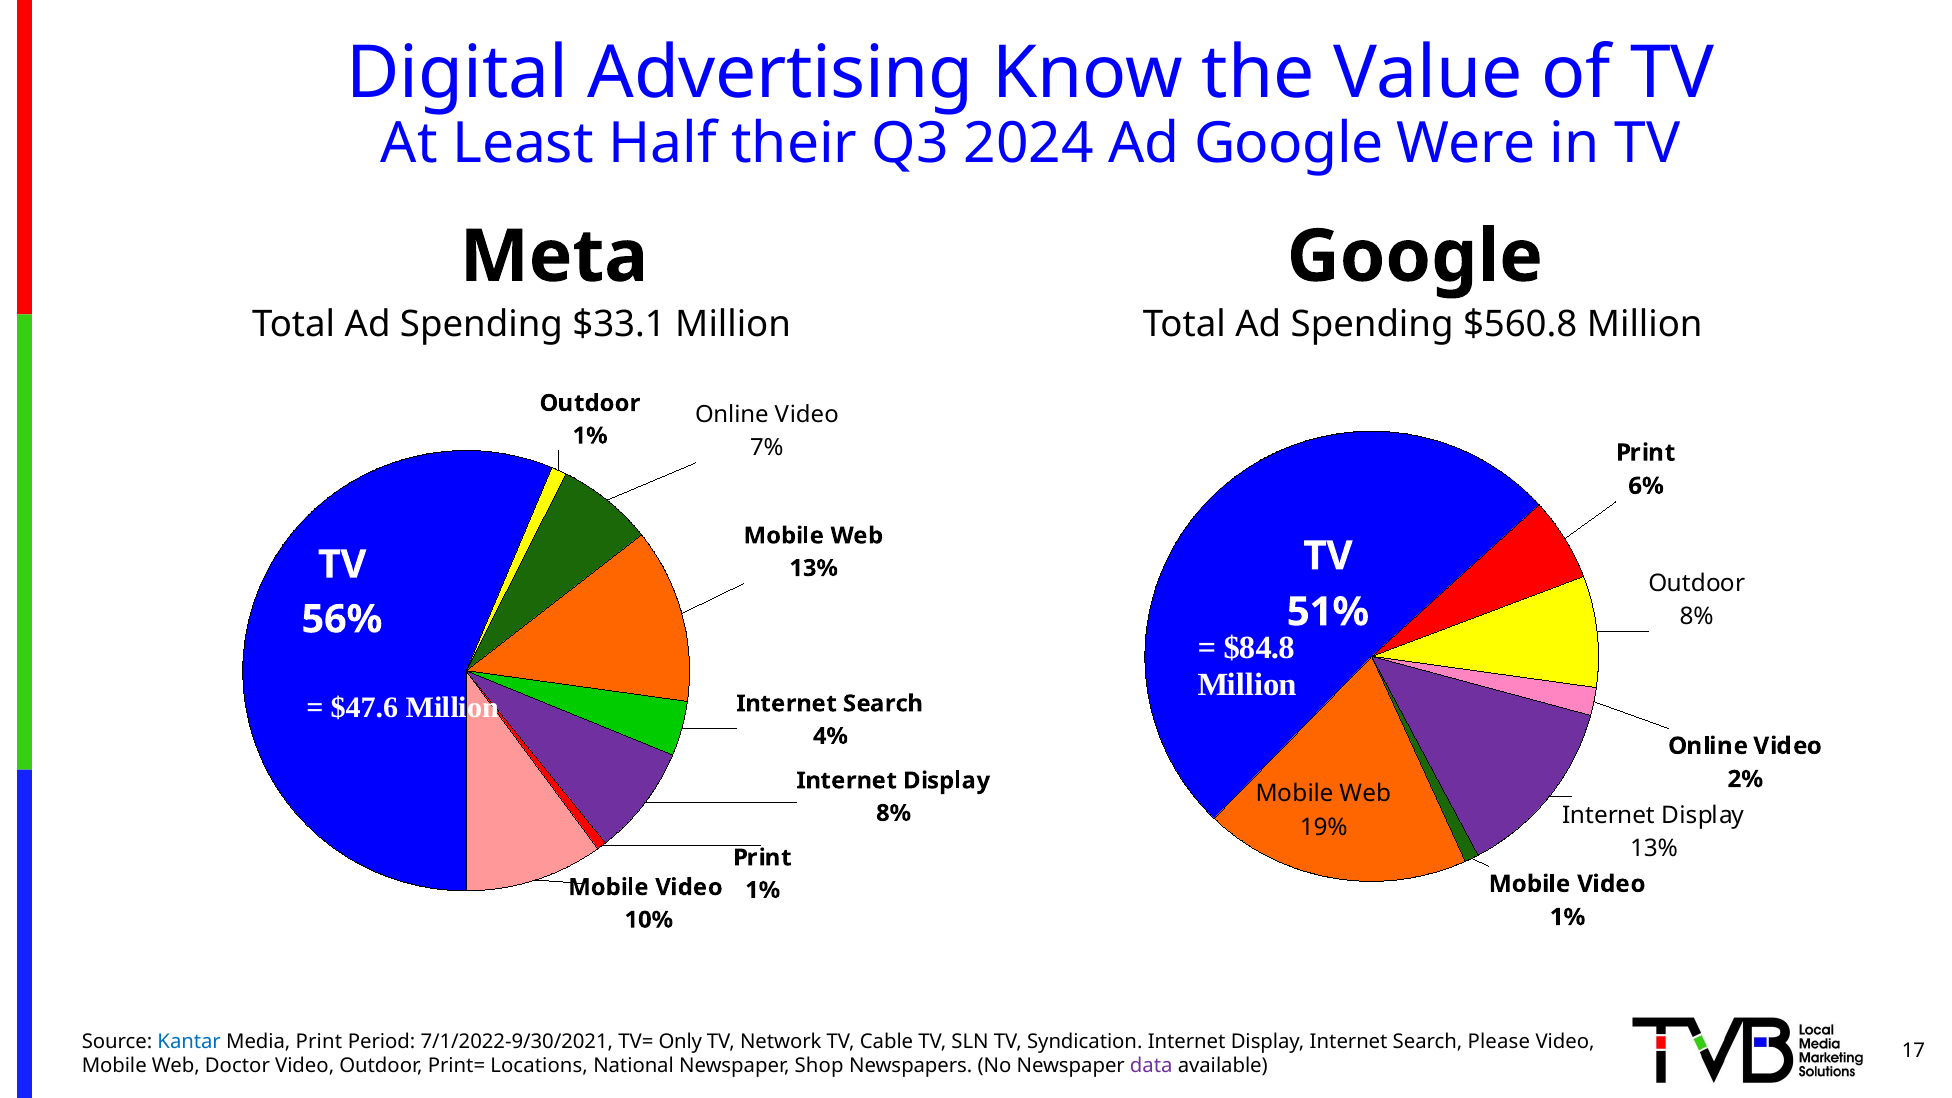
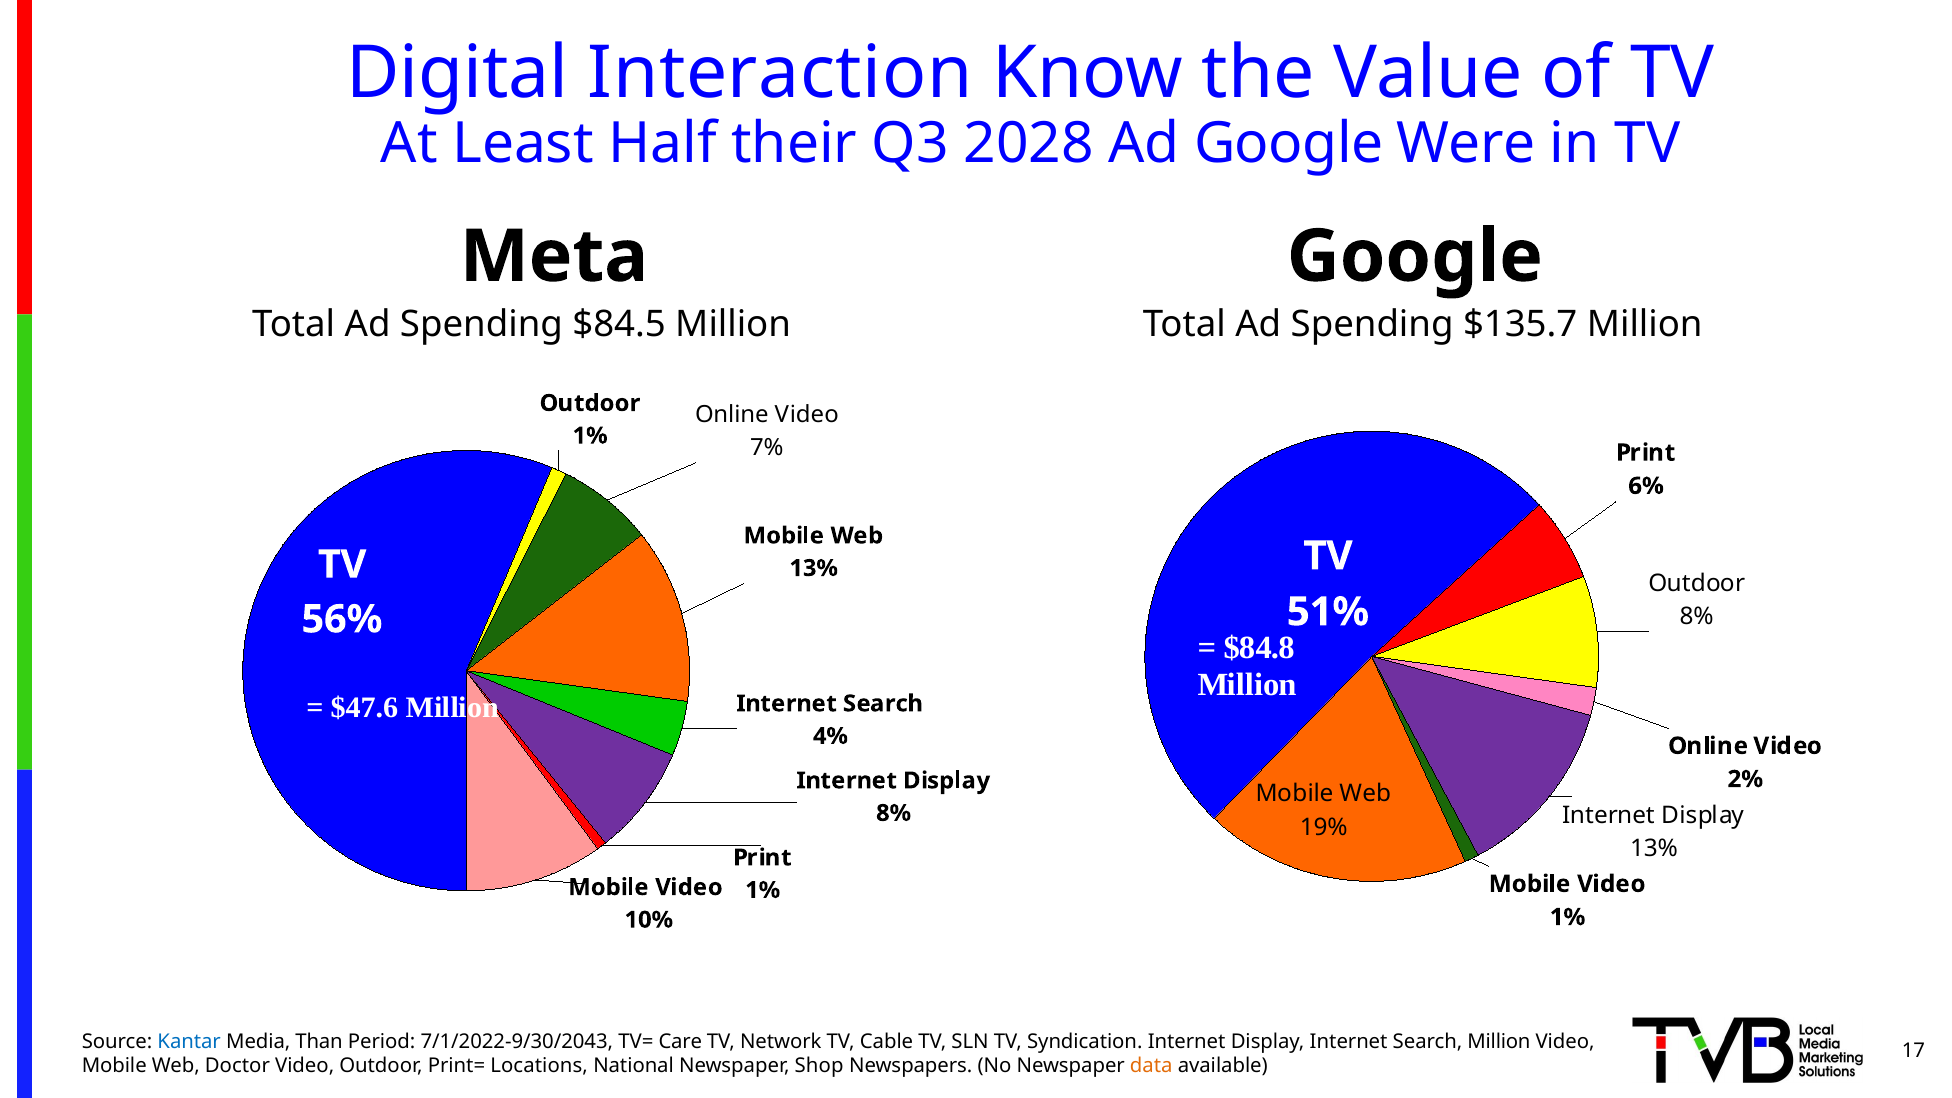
Advertising: Advertising -> Interaction (780, 73)
2024: 2024 -> 2028 (1029, 144)
$33.1: $33.1 -> $84.5 (619, 324)
$560.8: $560.8 -> $135.7 (1520, 324)
Media Print: Print -> Than (319, 1041)
7/1/2022-9/30/2021: 7/1/2022-9/30/2021 -> 7/1/2022-9/30/2043 (517, 1041)
Only: Only -> Care (680, 1041)
Search Please: Please -> Million (1499, 1041)
data colour: purple -> orange (1151, 1066)
